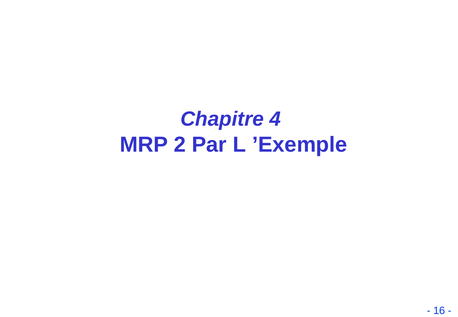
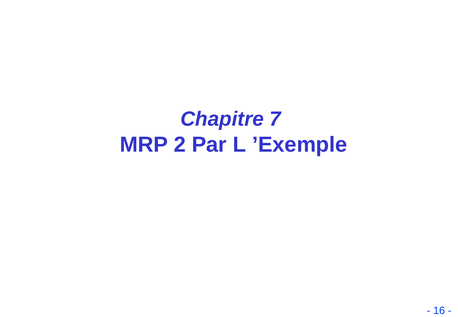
4: 4 -> 7 (275, 119)
